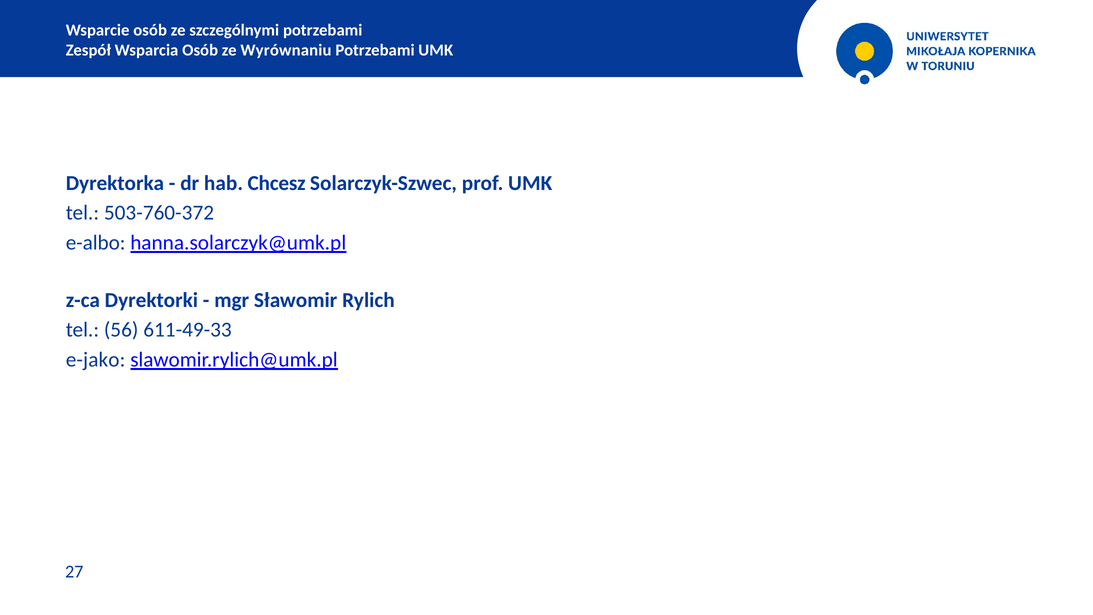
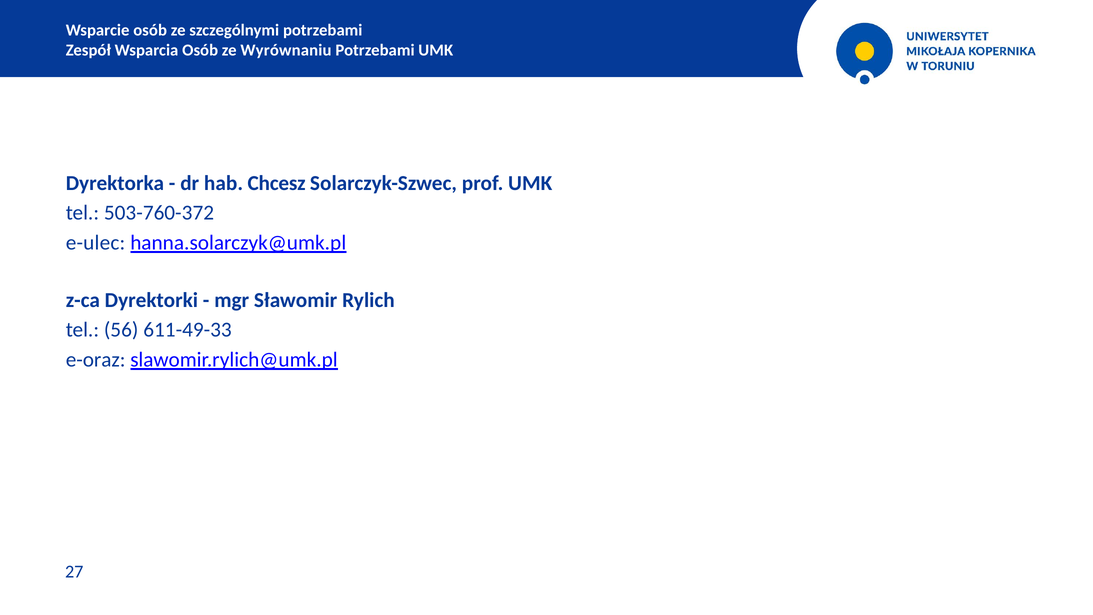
e-albo: e-albo -> e-ulec (95, 243)
e-jako: e-jako -> e-oraz (96, 360)
